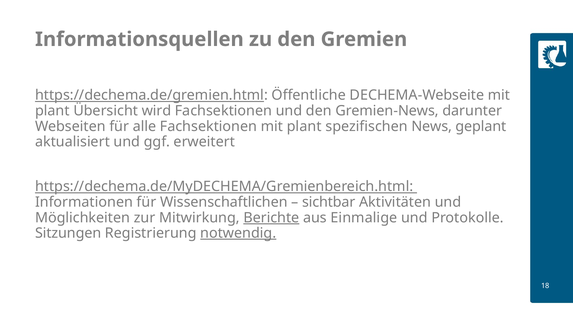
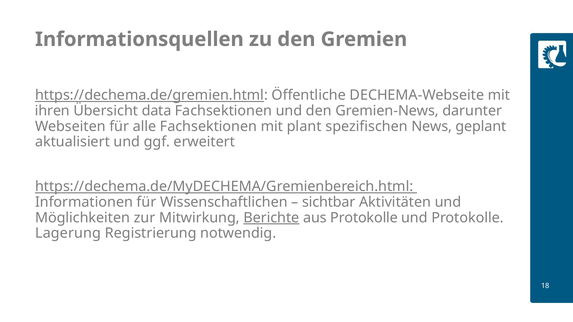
plant: plant -> ihren (52, 111)
wird: wird -> data (157, 111)
aus Einmalige: Einmalige -> Protokolle (364, 218)
Sitzungen: Sitzungen -> Lagerung (68, 233)
notwendig underline: present -> none (238, 233)
